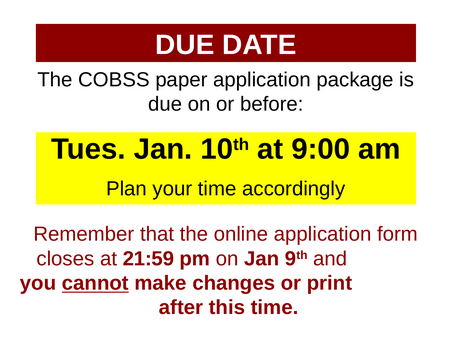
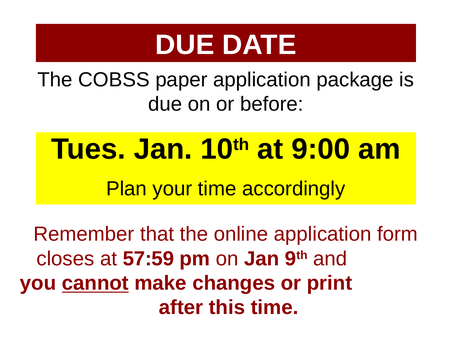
21:59: 21:59 -> 57:59 (148, 259)
